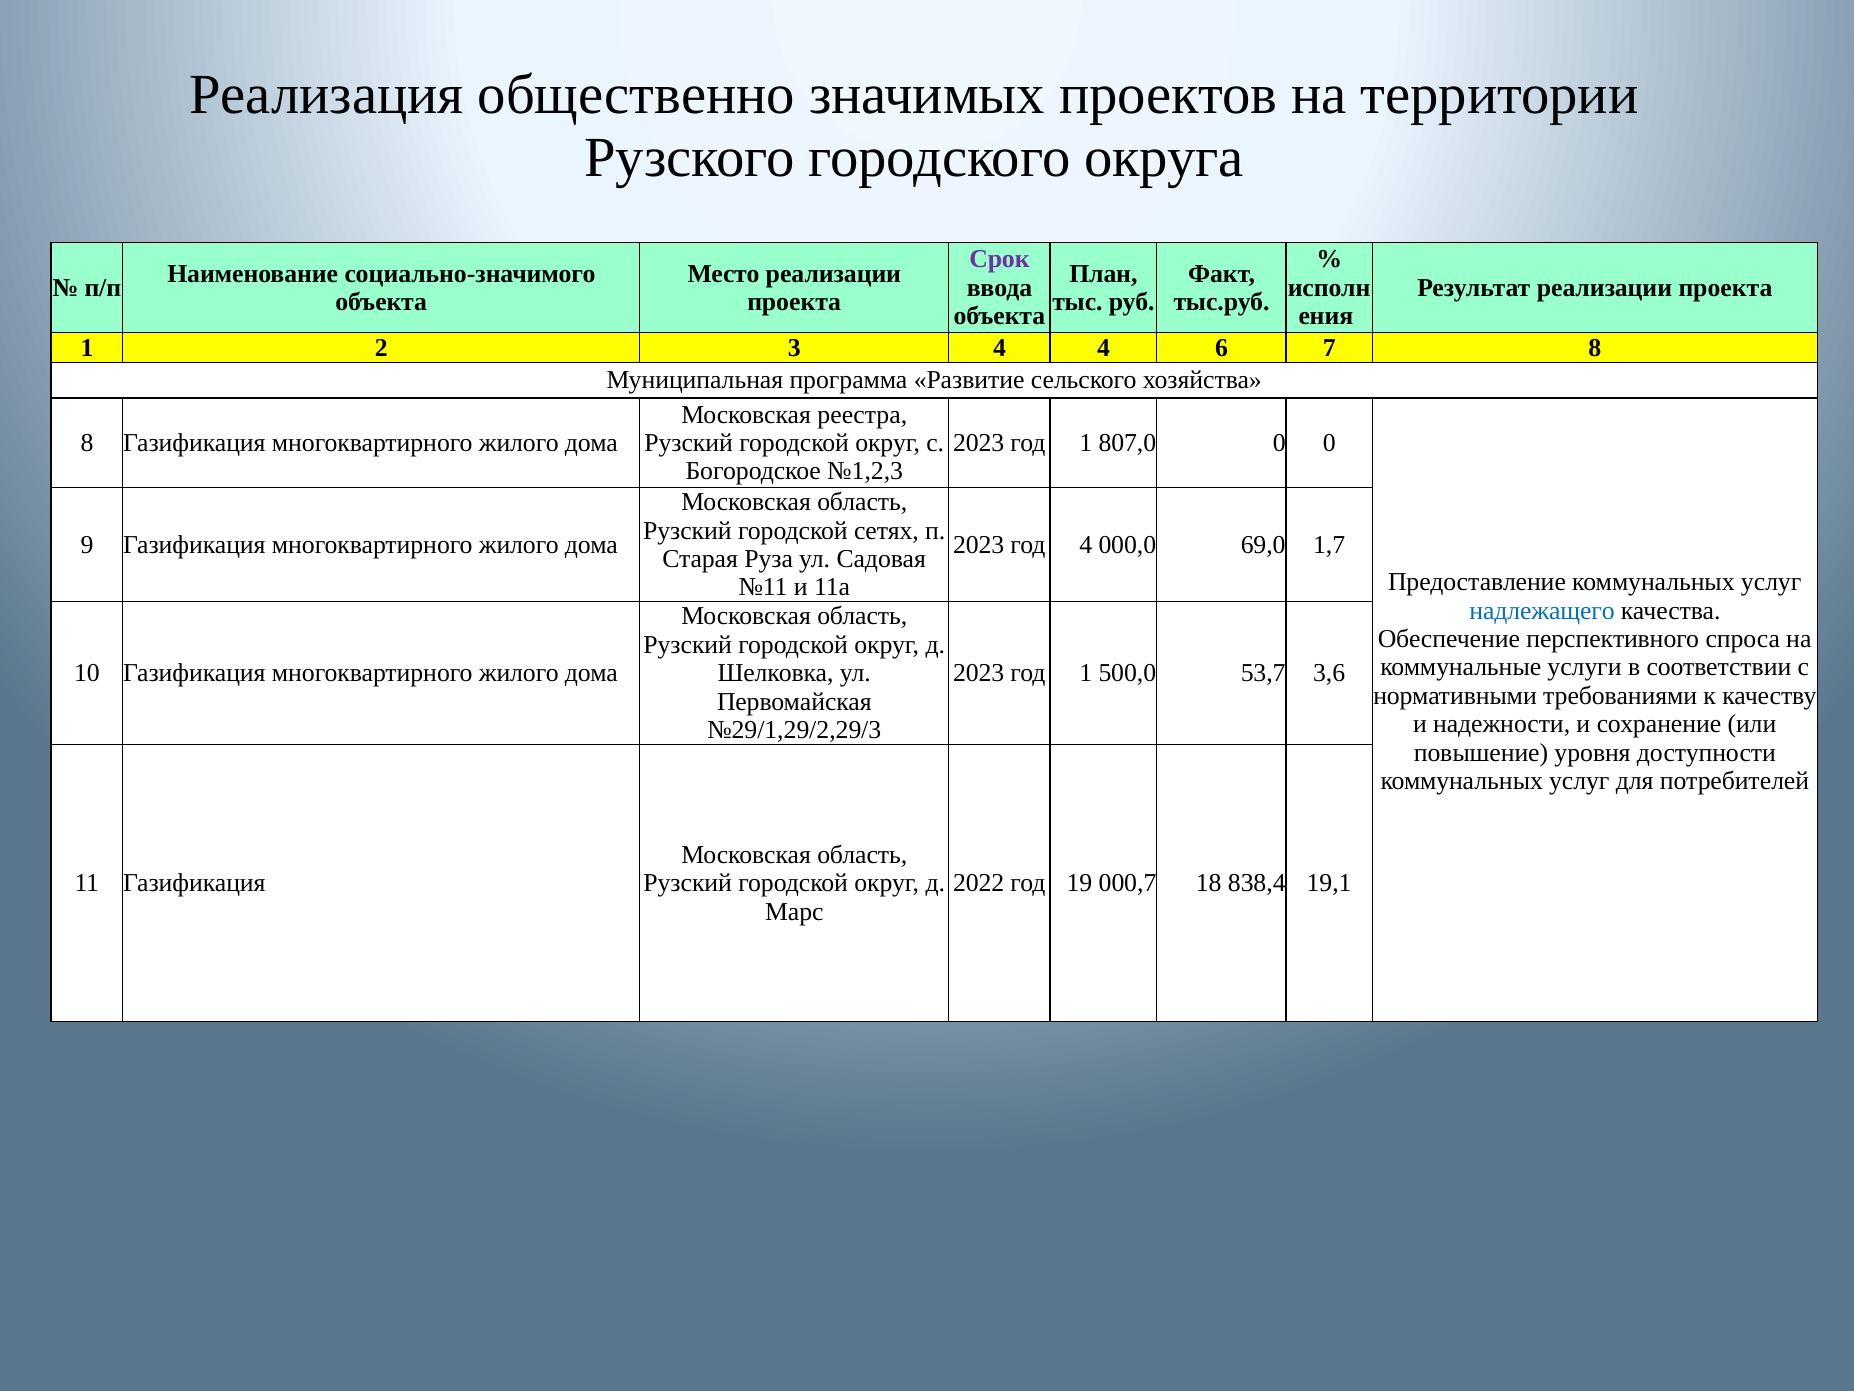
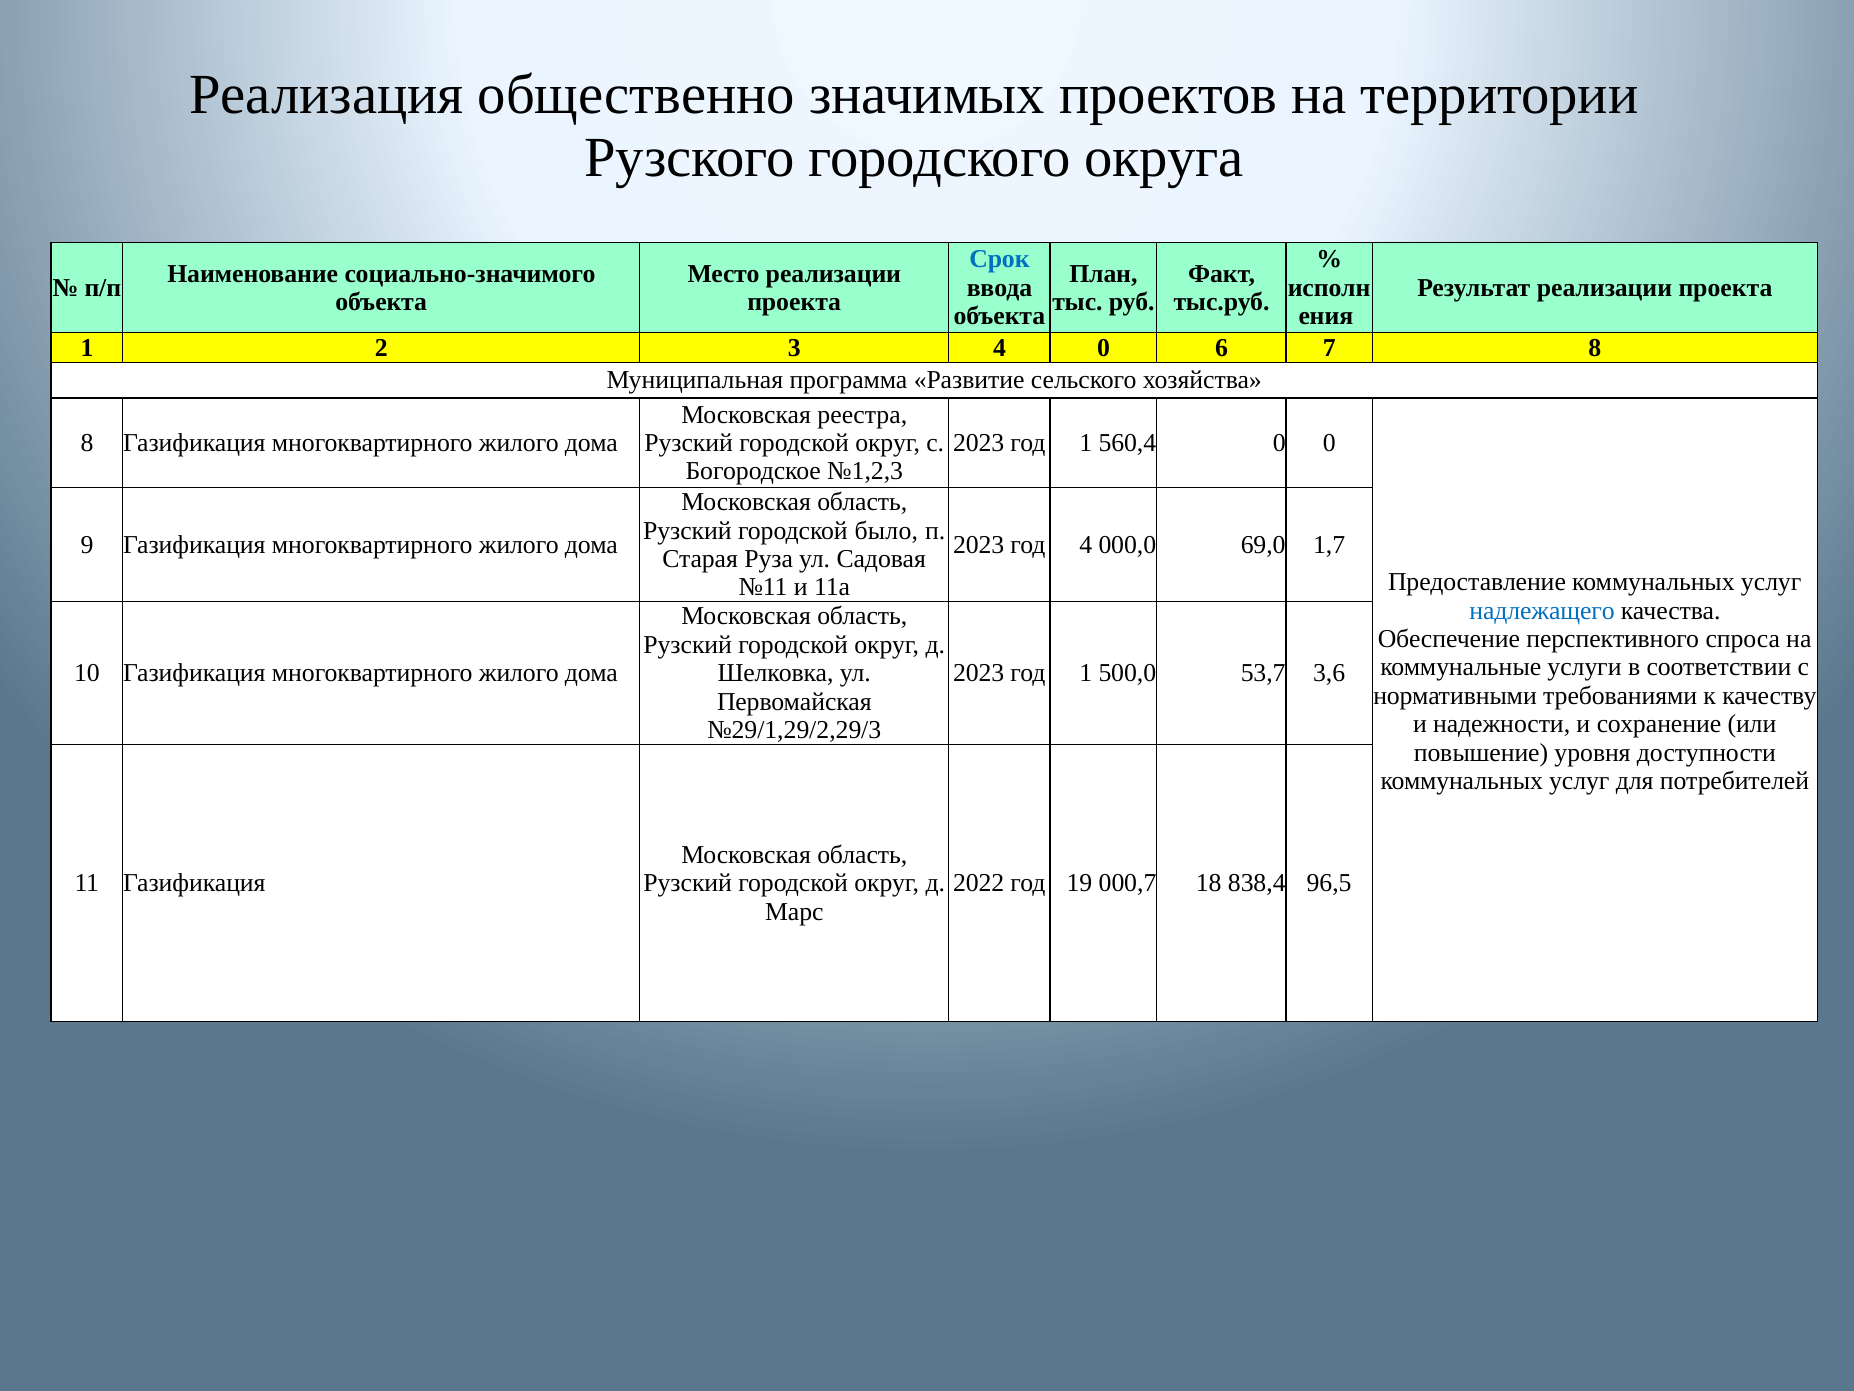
Срок colour: purple -> blue (999, 259)
4 4: 4 -> 0 (1104, 347)
807,0: 807,0 -> 560,4 (1127, 443)
сетях: сетях -> было (886, 530)
19,1: 19,1 -> 96,5 (1329, 883)
